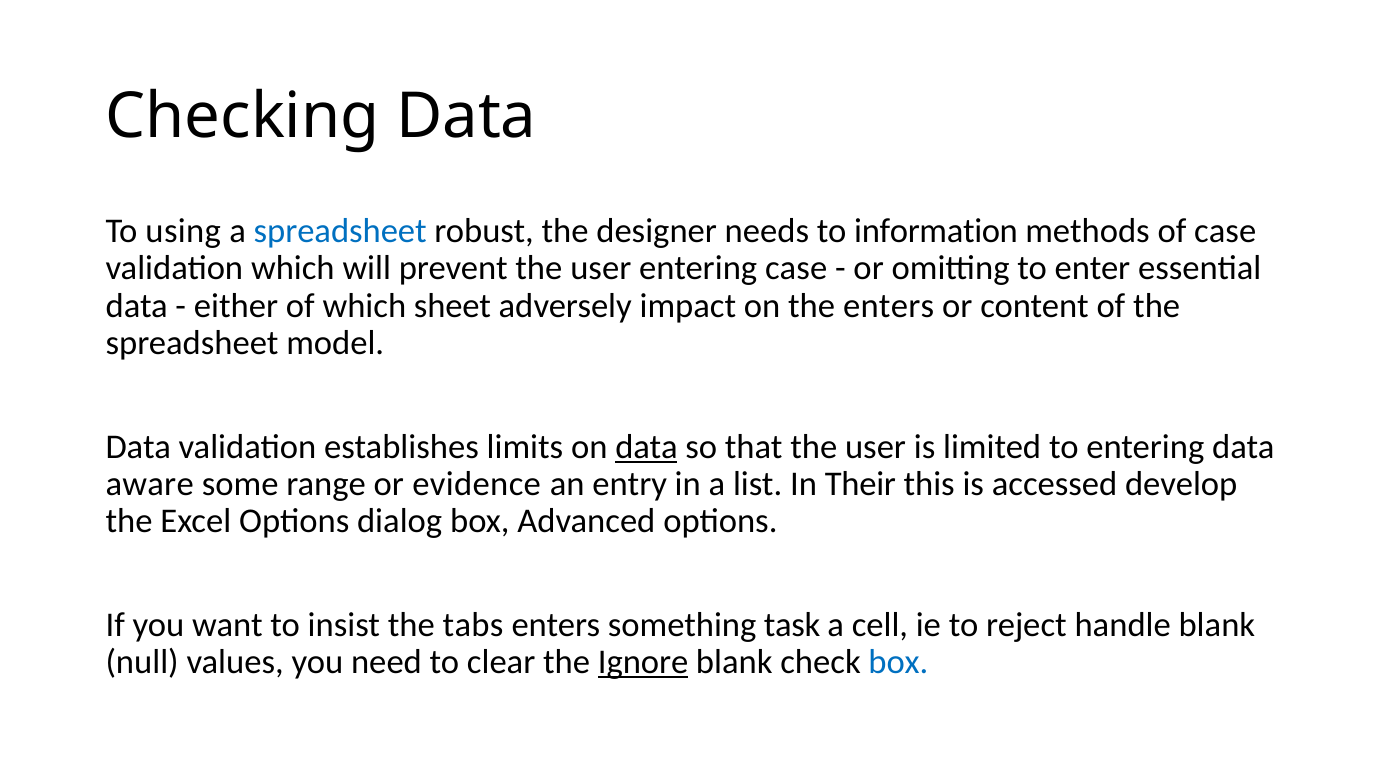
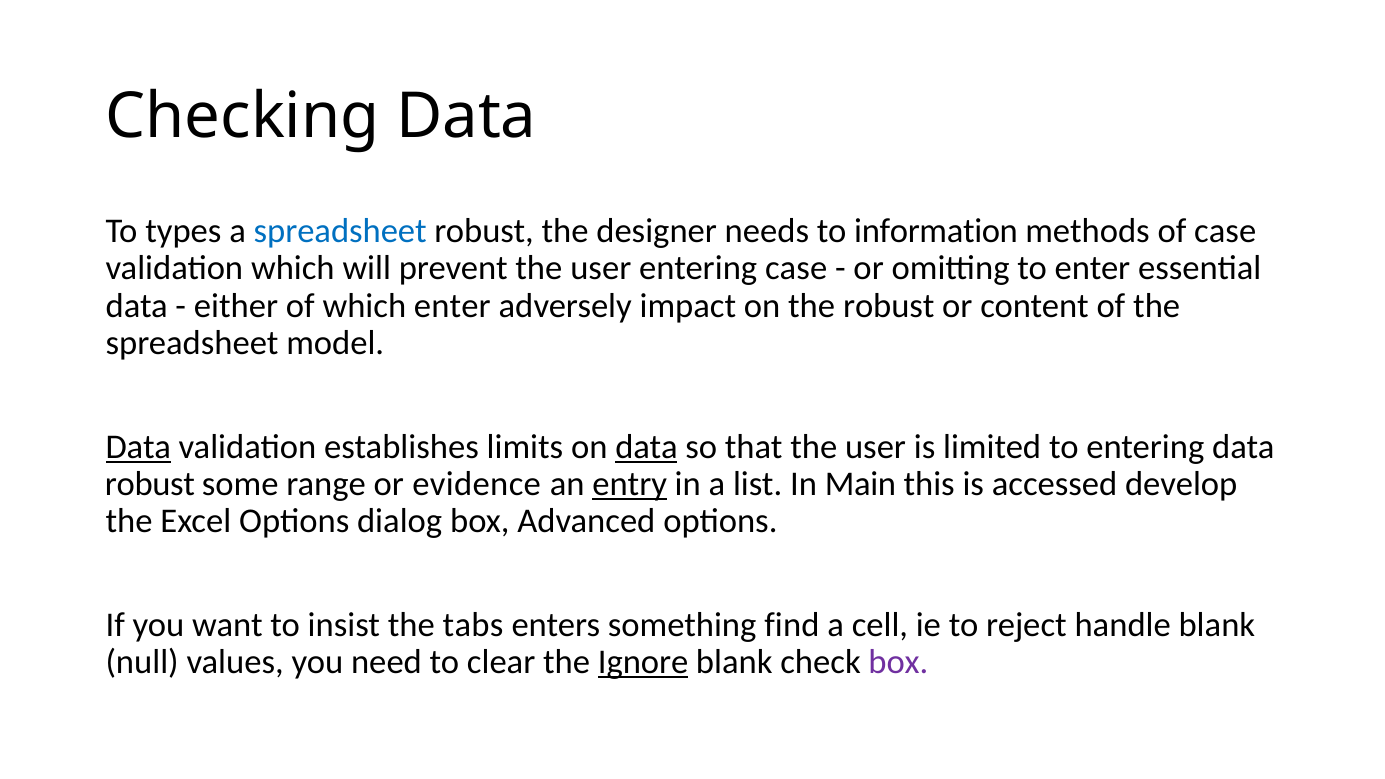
using: using -> types (183, 231)
which sheet: sheet -> enter (452, 306)
the enters: enters -> robust (889, 306)
Data underline: none -> present (138, 447)
aware: aware -> robust (150, 484)
entry underline: none -> present (630, 484)
Their: Their -> Main (860, 484)
task: task -> find (792, 625)
box colour: blue -> purple (898, 663)
